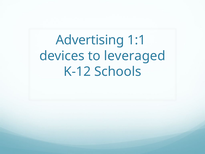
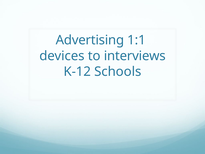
leveraged: leveraged -> interviews (135, 56)
